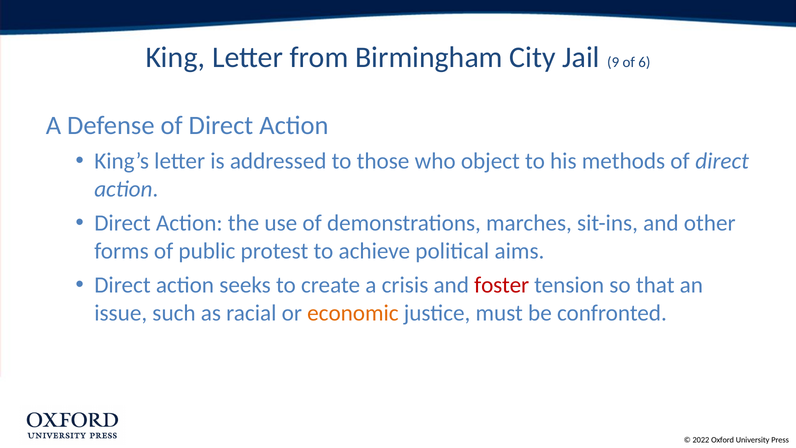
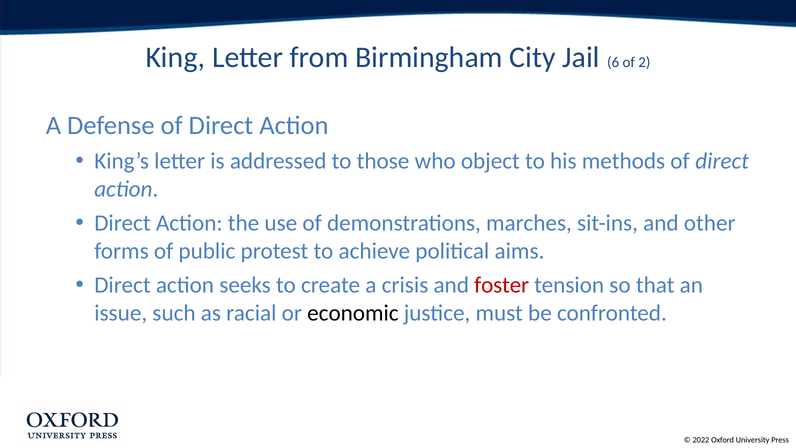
9: 9 -> 6 (613, 62)
6: 6 -> 2 (644, 62)
economic colour: orange -> black (353, 313)
